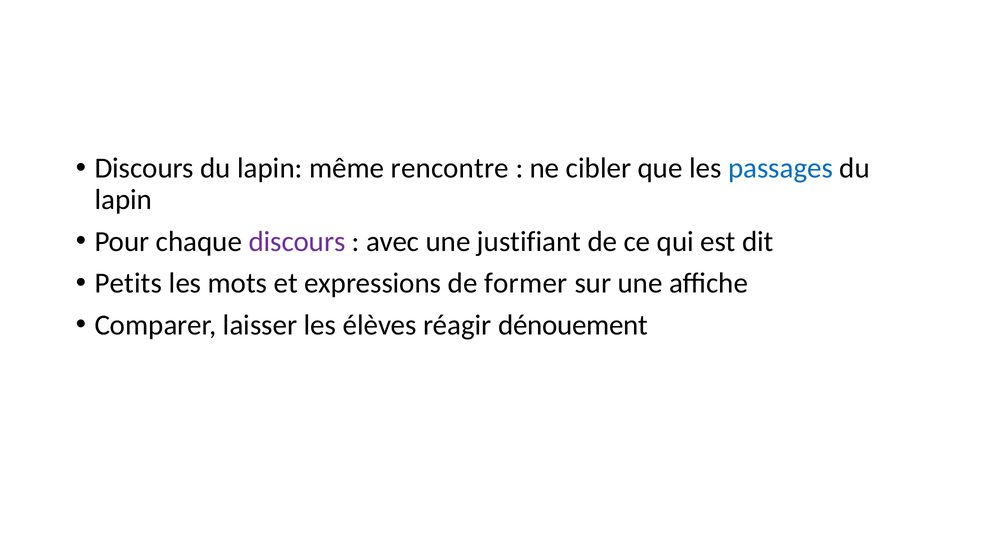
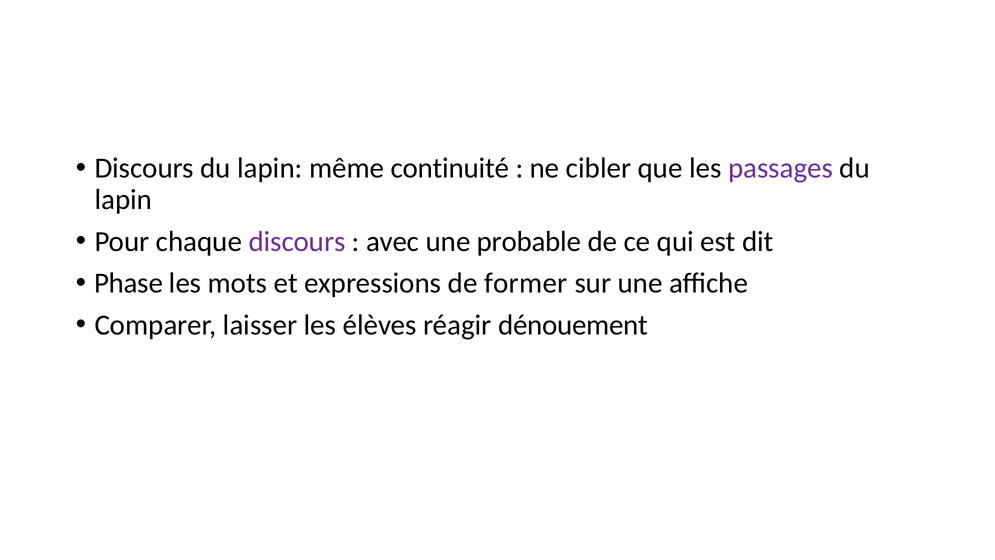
rencontre: rencontre -> continuité (450, 168)
passages colour: blue -> purple (780, 168)
justifiant: justifiant -> probable (529, 241)
Petits: Petits -> Phase (129, 283)
